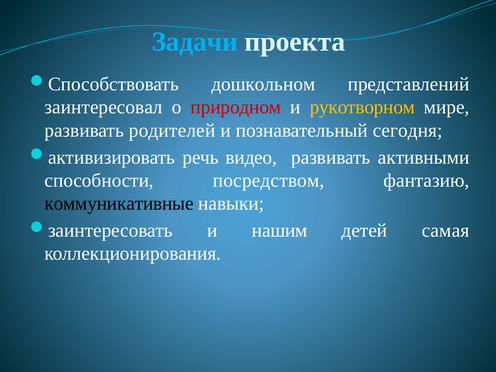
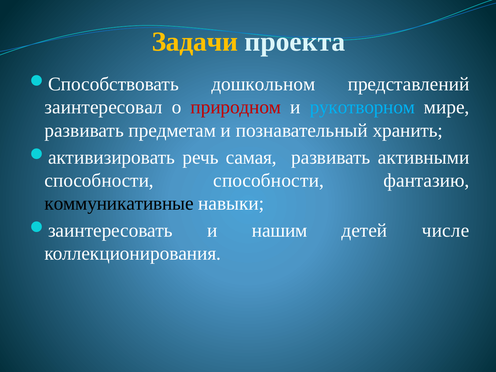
Задачи colour: light blue -> yellow (195, 42)
рукотворном colour: yellow -> light blue (362, 107)
родителей: родителей -> предметам (172, 130)
сегодня: сегодня -> хранить (408, 130)
видео: видео -> самая (251, 157)
способности посредством: посредством -> способности (269, 180)
самая: самая -> числе (446, 230)
